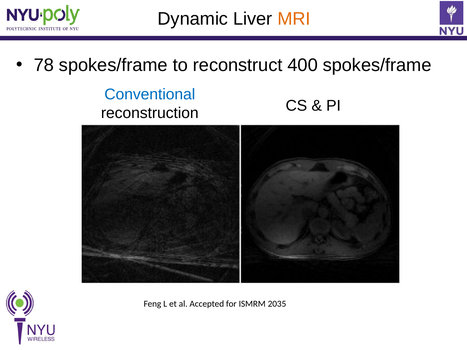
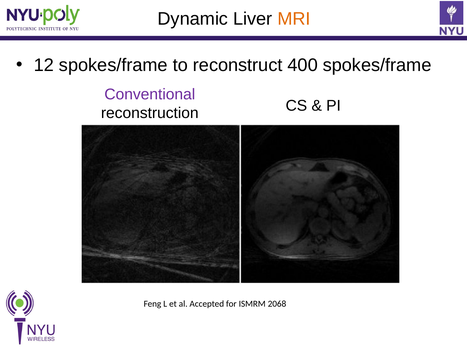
78: 78 -> 12 (44, 65)
Conventional colour: blue -> purple (150, 94)
2035: 2035 -> 2068 (277, 304)
